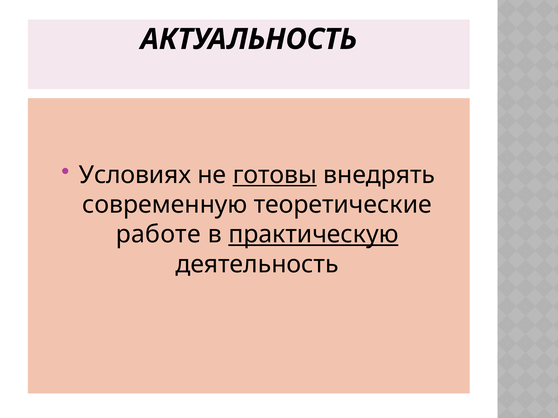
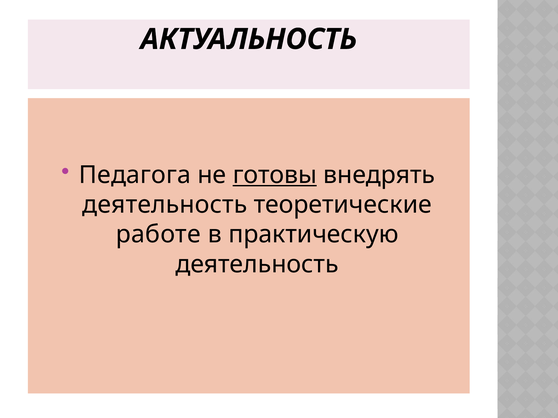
Условиях: Условиях -> Педагога (135, 175)
современную: современную -> деятельность (165, 205)
практическую underline: present -> none (313, 235)
